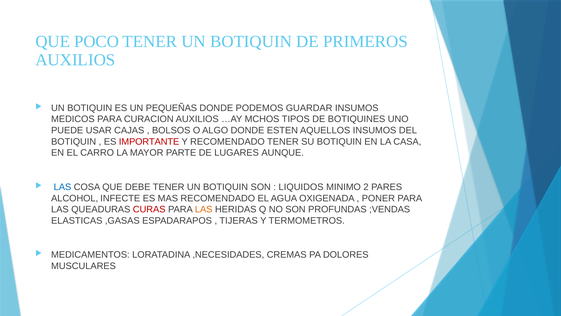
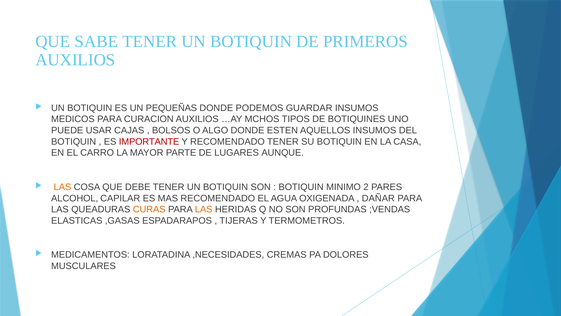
POCO: POCO -> SABE (96, 42)
LAS colour: blue -> orange (62, 187)
LIQUIDOS: LIQUIDOS -> BOTIQUIN (301, 187)
INFECTE: INFECTE -> CAPILAR (120, 198)
PONER: PONER -> DAÑAR (378, 198)
CURAS colour: red -> orange (149, 209)
